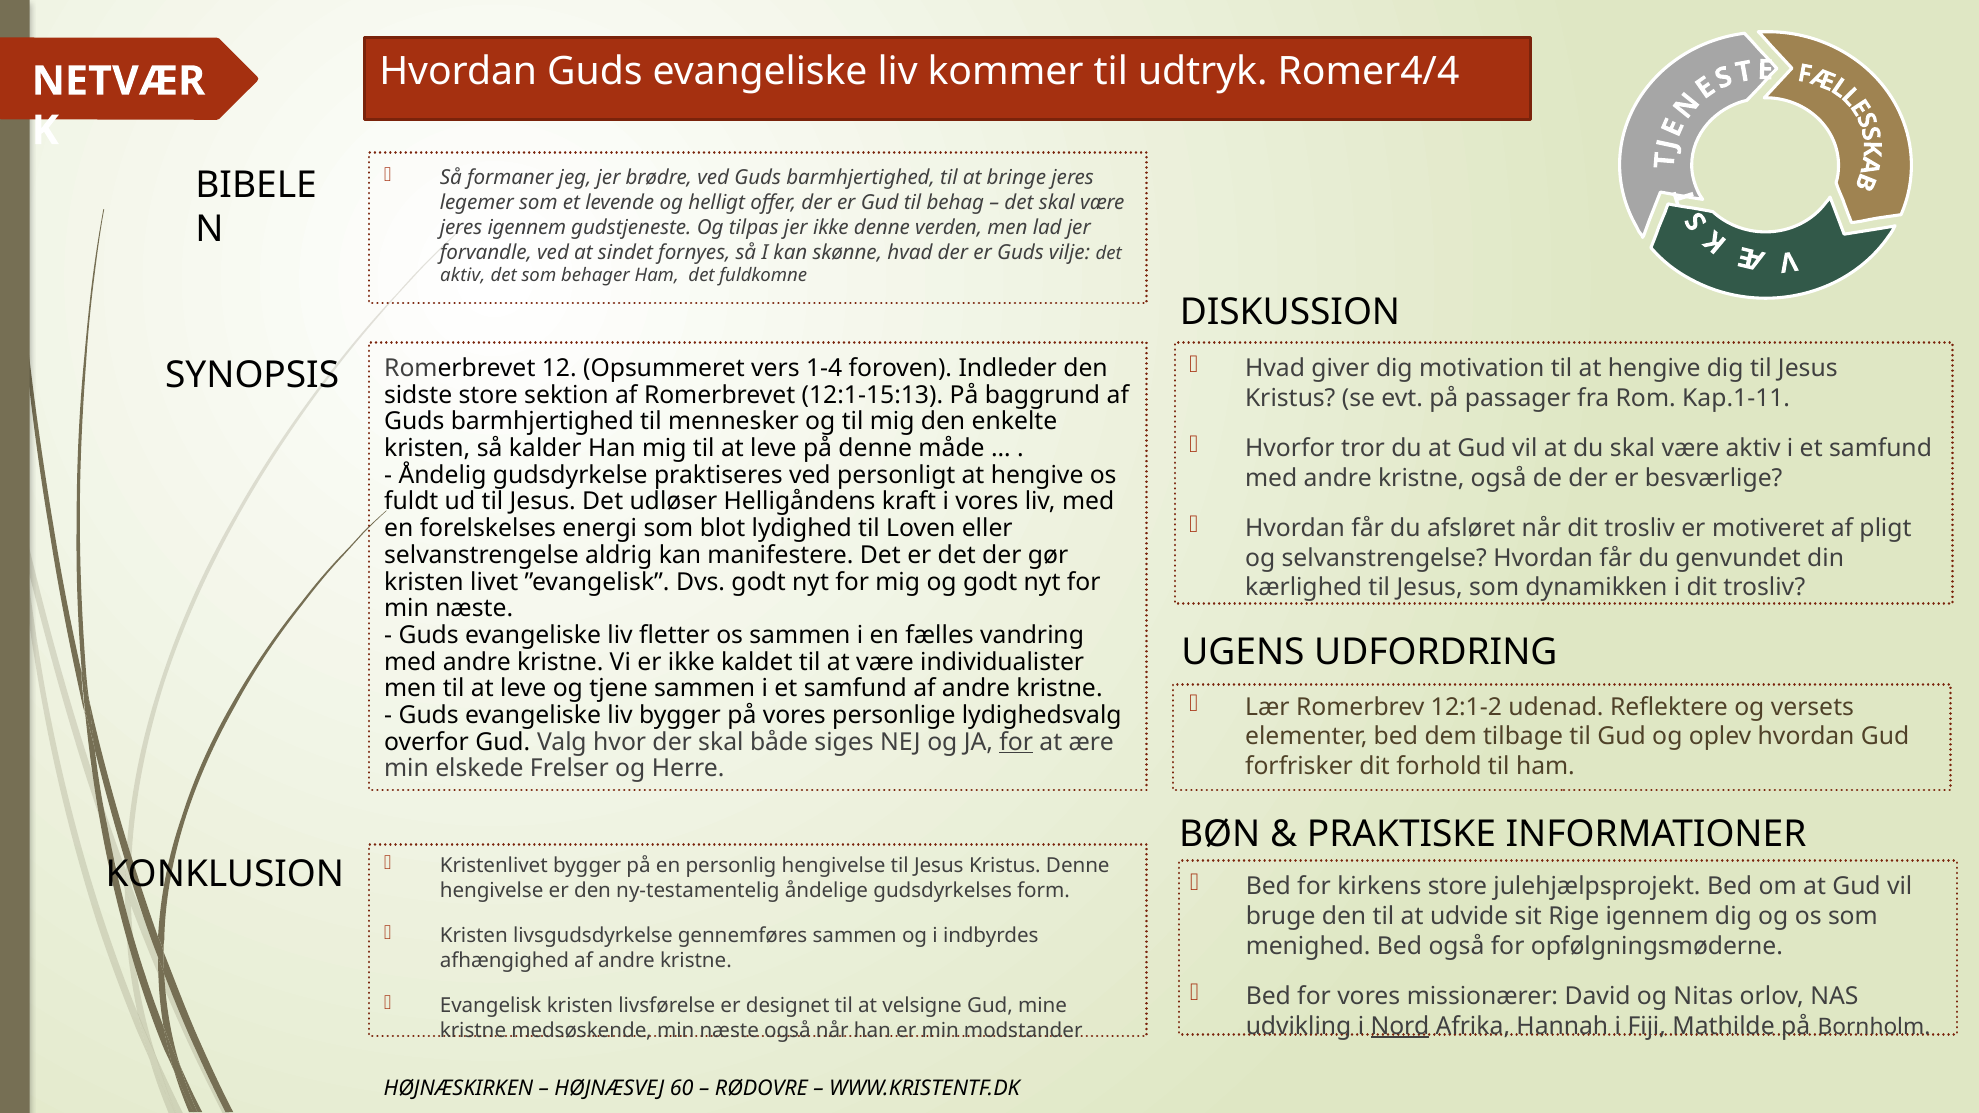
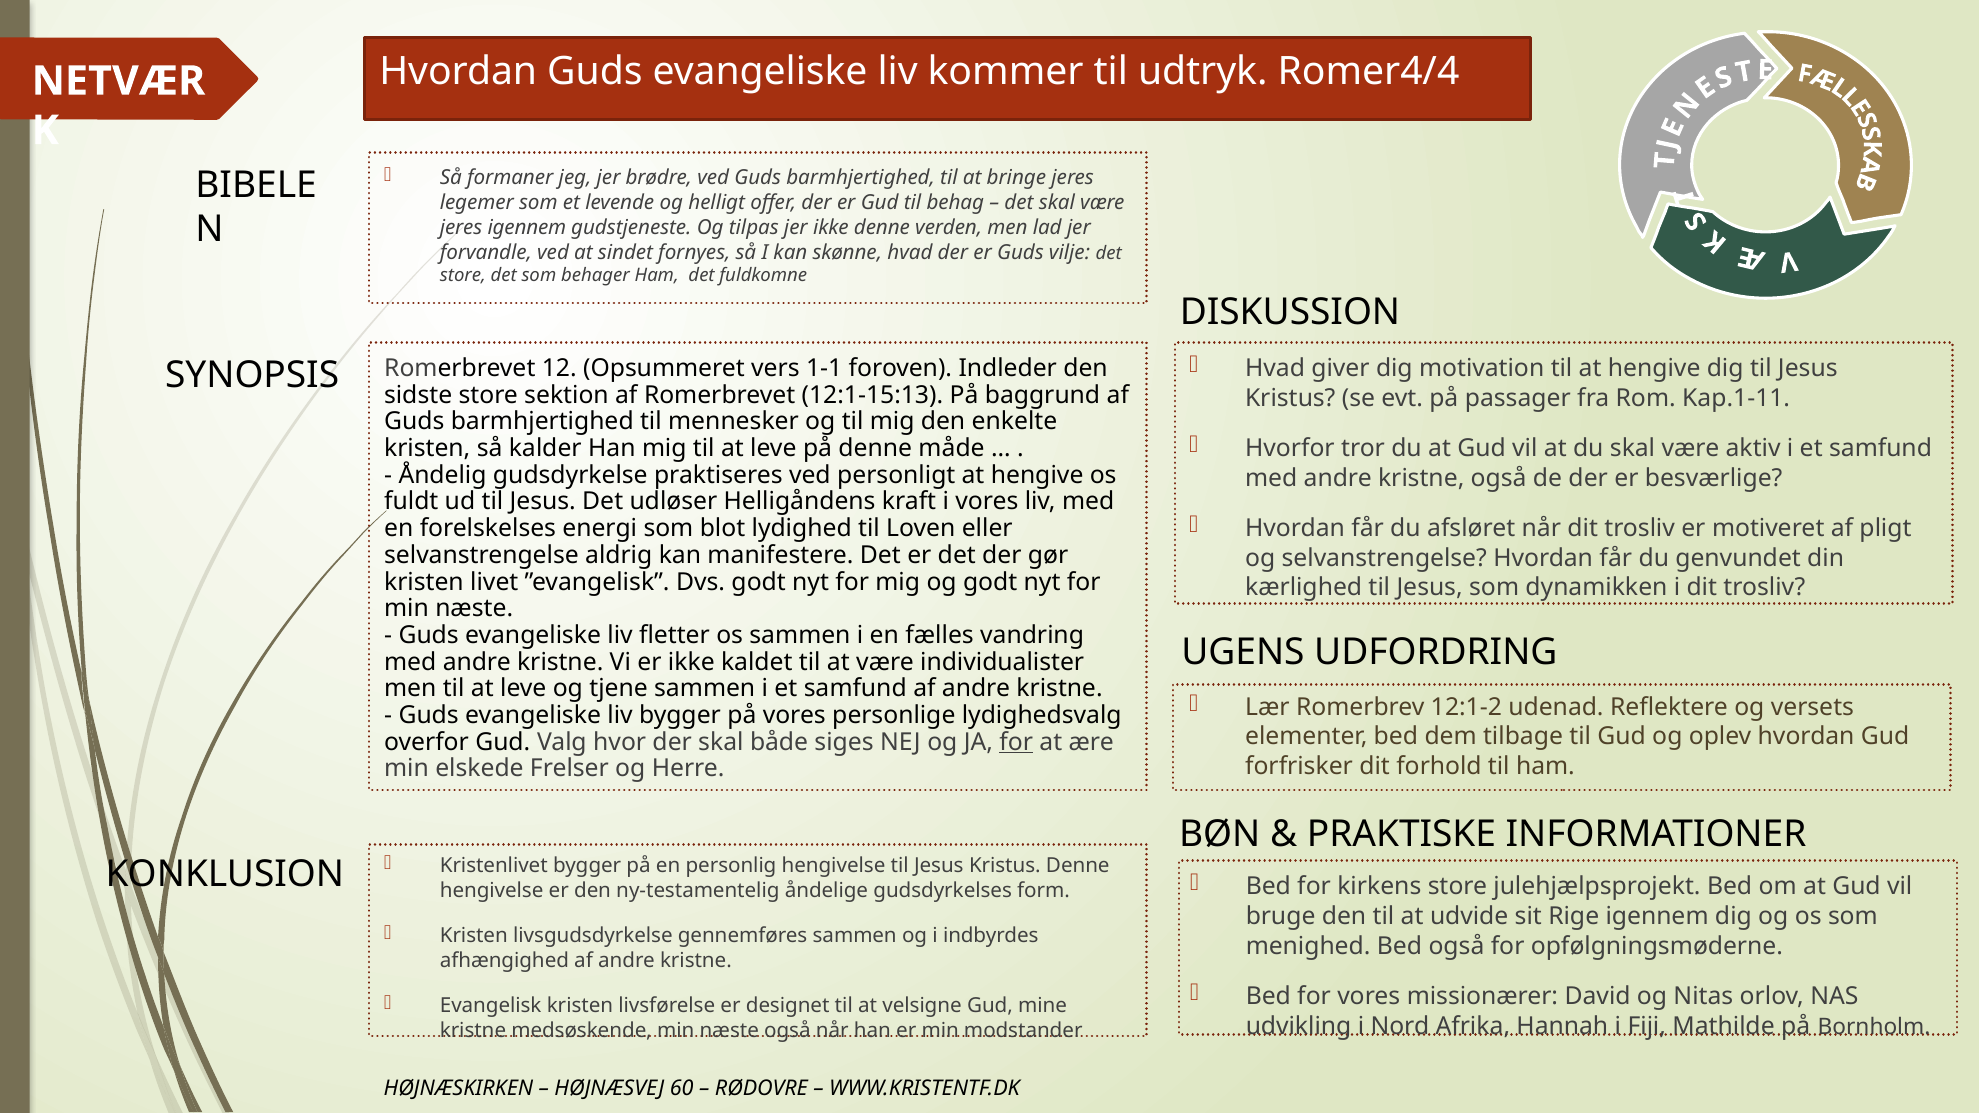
aktiv: aktiv -> store (463, 276)
1-4: 1-4 -> 1-1 (824, 368)
Nord underline: present -> none (1400, 1026)
